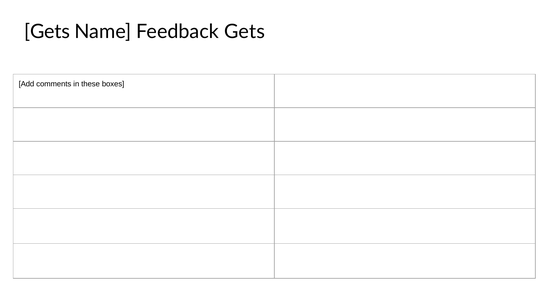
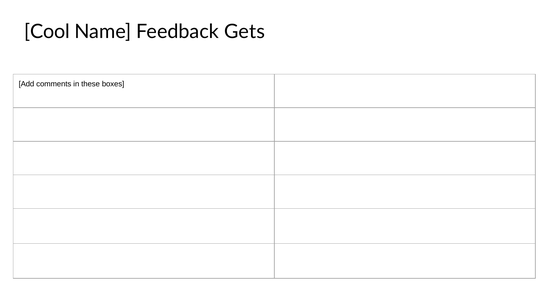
Gets: Gets -> Cool (47, 32)
